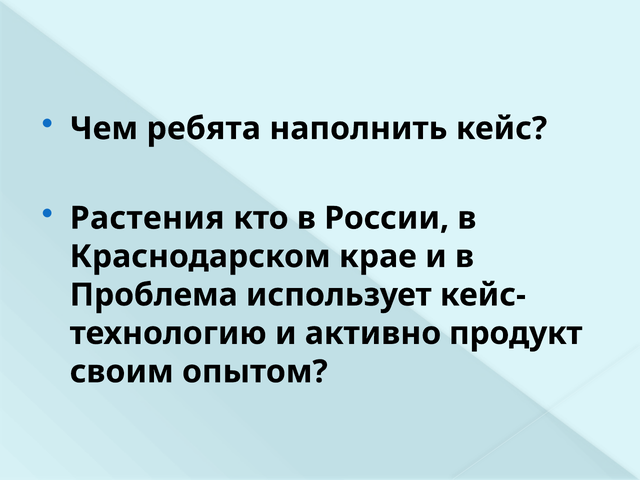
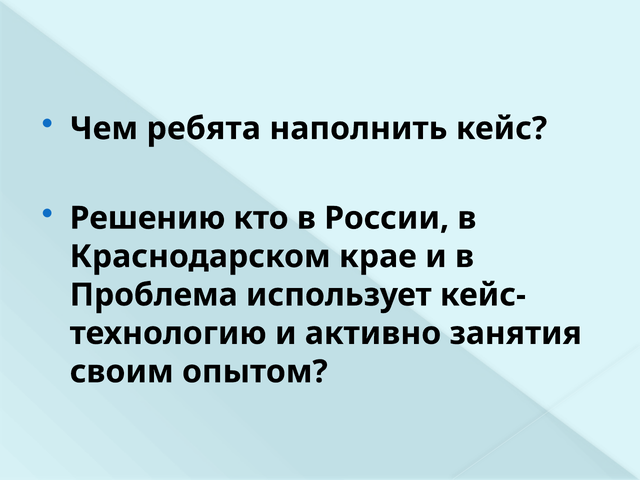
Растения: Растения -> Решению (147, 218)
продукт: продукт -> занятия (516, 333)
